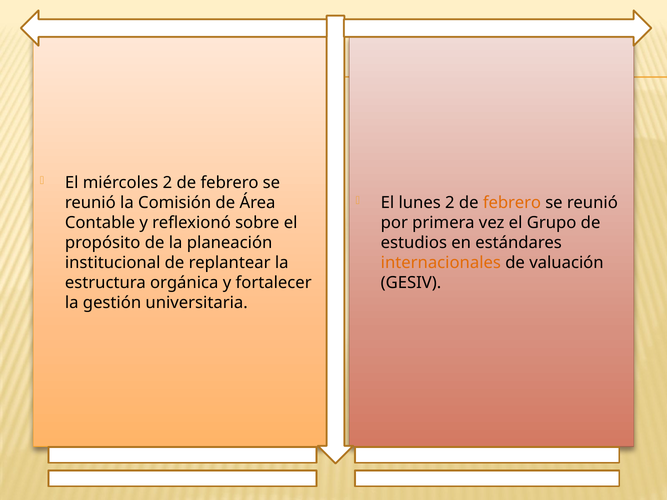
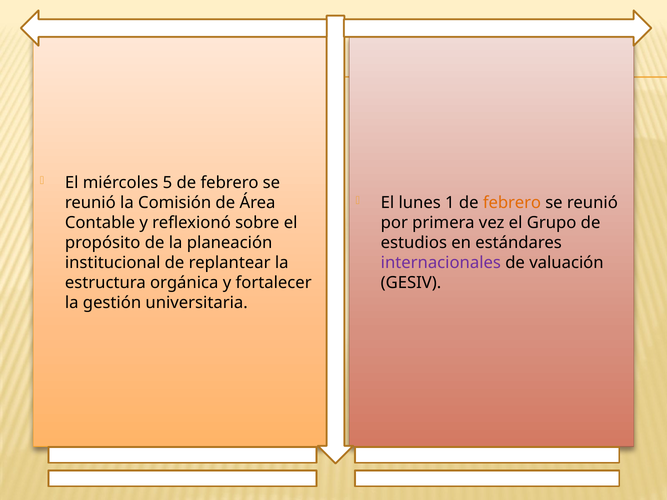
miércoles 2: 2 -> 5 (167, 183)
lunes 2: 2 -> 1 (450, 203)
internacionales colour: orange -> purple (441, 263)
